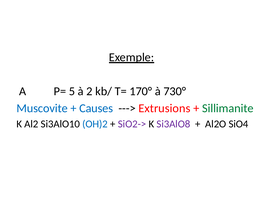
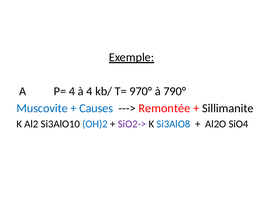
P= 5: 5 -> 4 (72, 92)
à 2: 2 -> 4 (89, 92)
170°: 170° -> 970° (141, 92)
730°: 730° -> 790° (175, 92)
Extrusions: Extrusions -> Remontée (164, 109)
Sillimanite colour: green -> black (228, 109)
Si3AlO8 colour: purple -> blue (173, 124)
